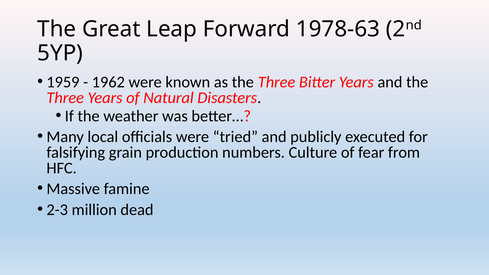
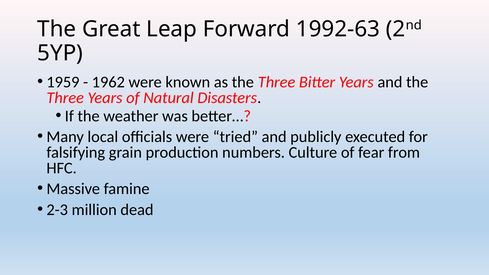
1978-63: 1978-63 -> 1992-63 (338, 29)
